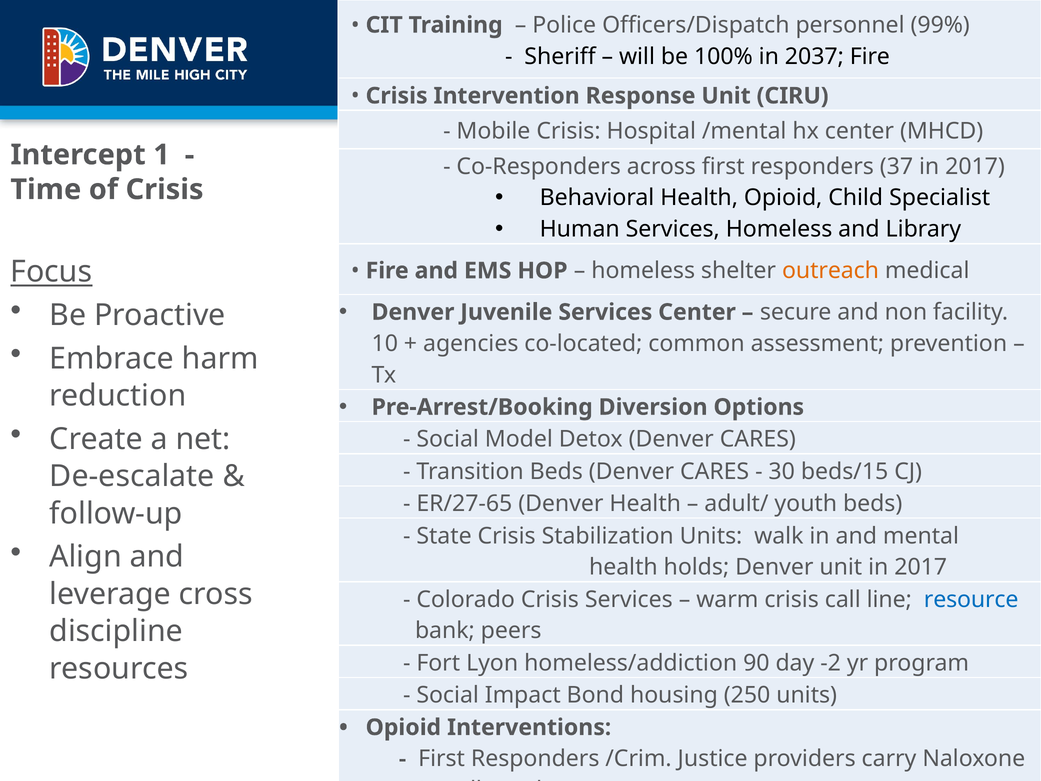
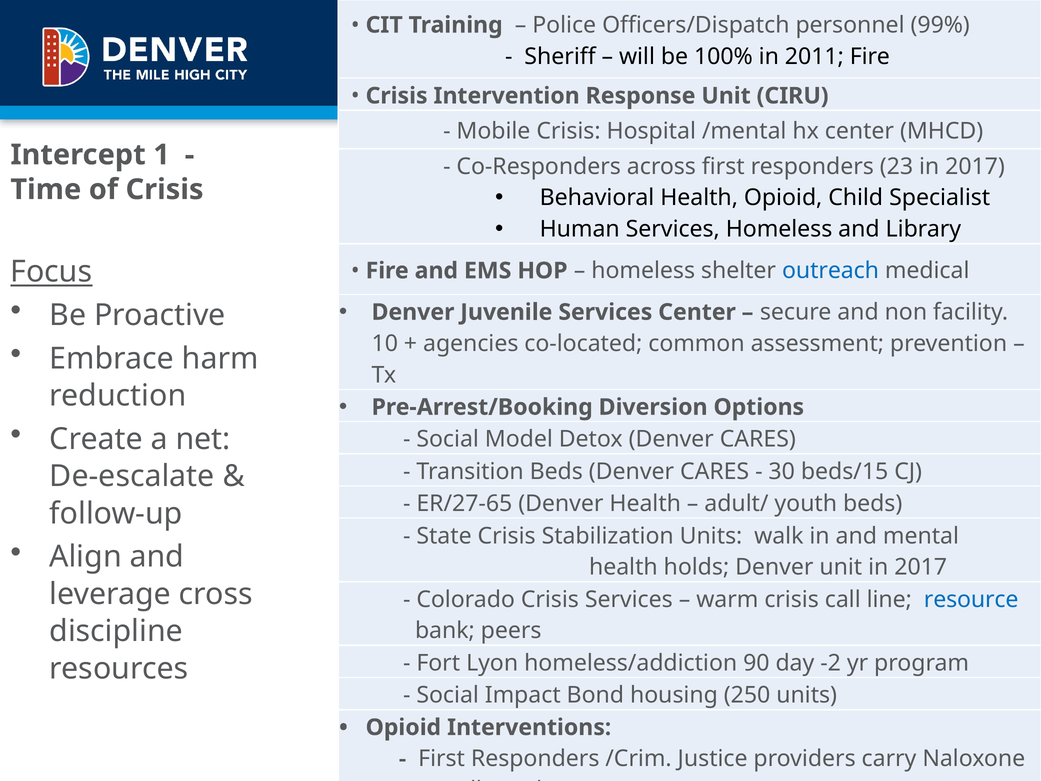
2037: 2037 -> 2011 (814, 56)
37: 37 -> 23 (896, 166)
outreach colour: orange -> blue (831, 271)
